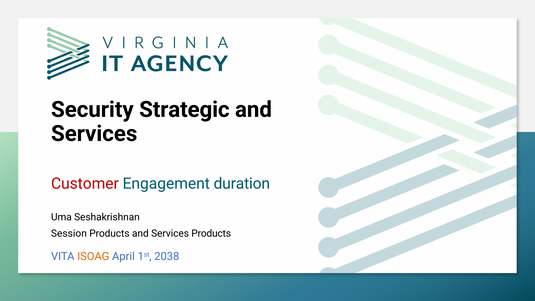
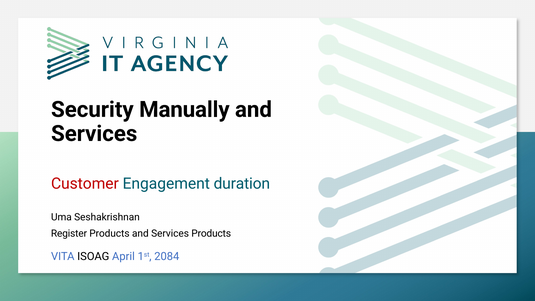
Strategic: Strategic -> Manually (184, 110)
Session: Session -> Register (69, 234)
ISOAG colour: orange -> black (93, 256)
2038: 2038 -> 2084 (167, 256)
